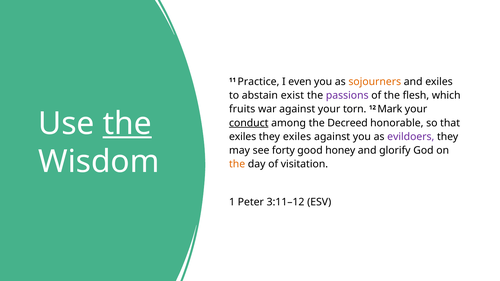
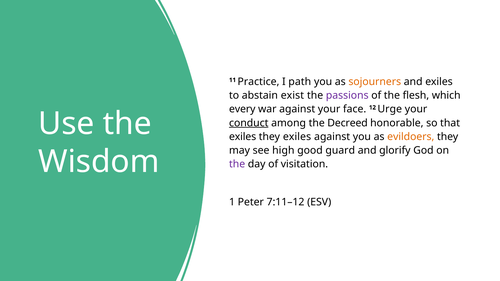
even: even -> path (300, 82)
fruits: fruits -> every (242, 109)
torn: torn -> face (355, 109)
Mark: Mark -> Urge (390, 109)
the underline: present -> none (127, 124)
evildoers colour: purple -> orange (411, 137)
forty: forty -> high (283, 151)
honey: honey -> guard (340, 151)
the colour: orange -> purple (237, 164)
3:11–12: 3:11–12 -> 7:11–12 (286, 202)
